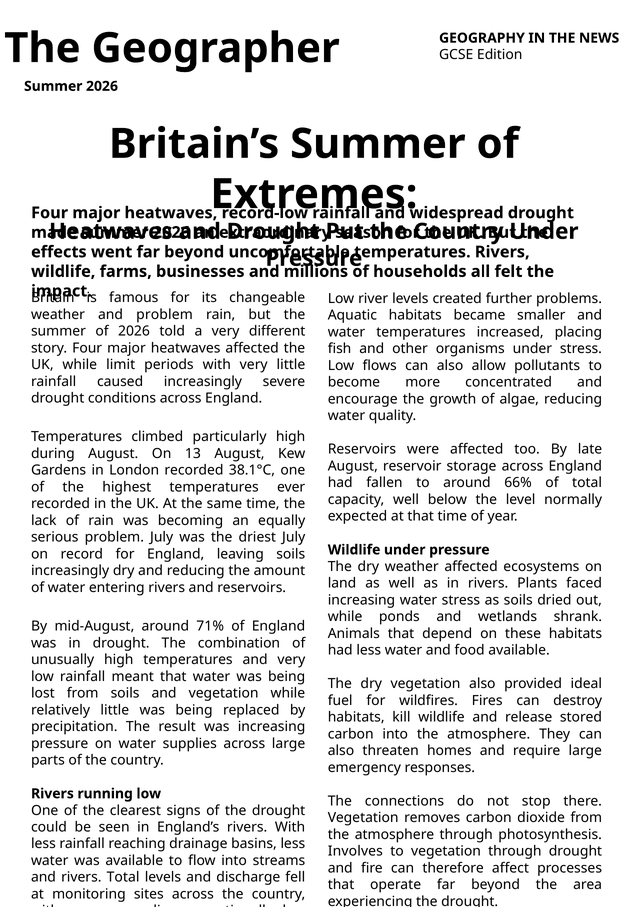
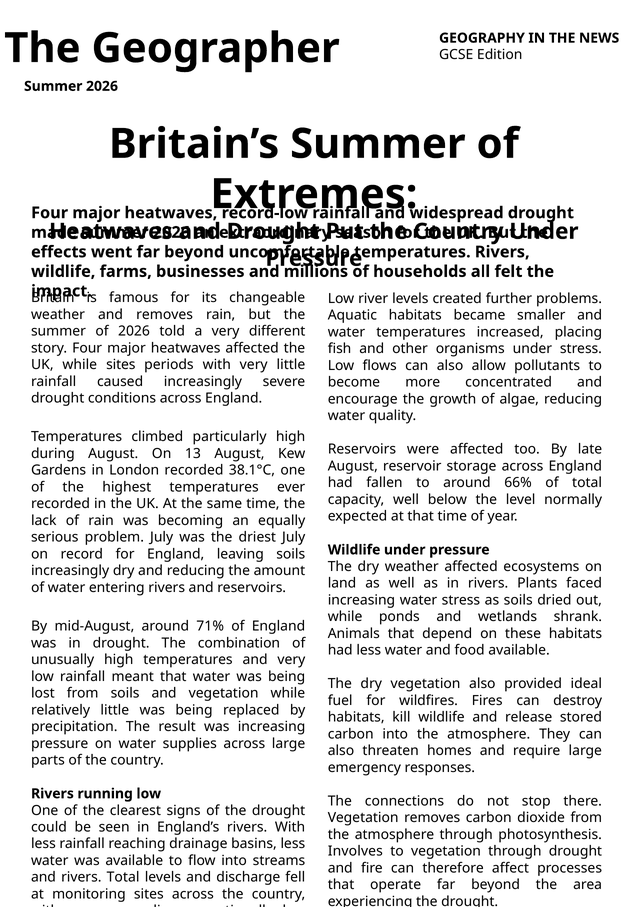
and problem: problem -> removes (165, 315)
while limit: limit -> sites (121, 365)
